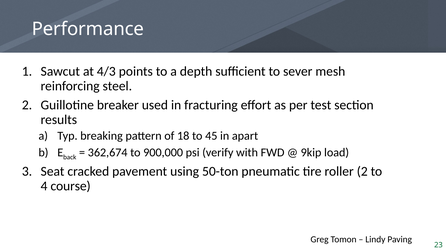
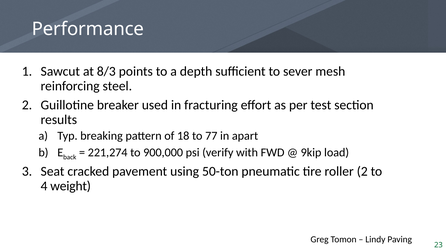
4/3: 4/3 -> 8/3 (106, 71)
45: 45 -> 77 (211, 136)
362,674: 362,674 -> 221,274 (108, 153)
course: course -> weight (71, 186)
